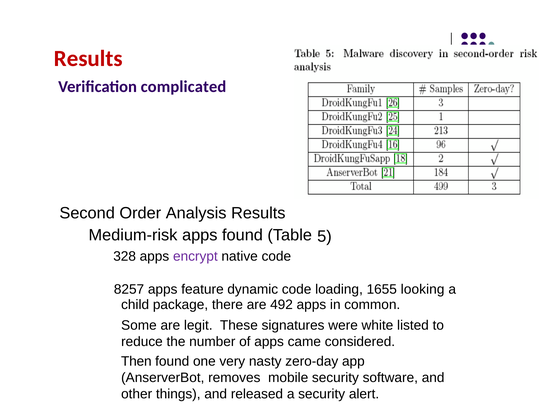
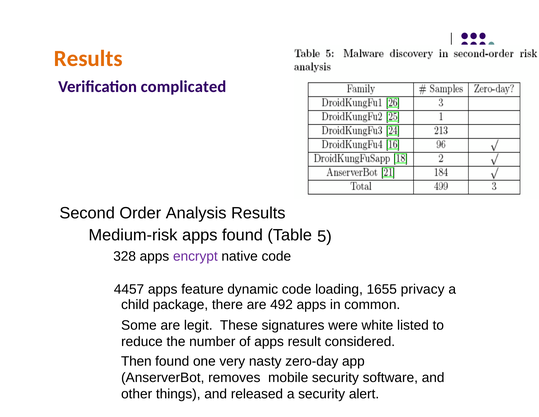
Results colour: red -> orange (88, 58)
8257: 8257 -> 4457 (129, 289)
looking: looking -> privacy (423, 289)
came: came -> result (304, 341)
